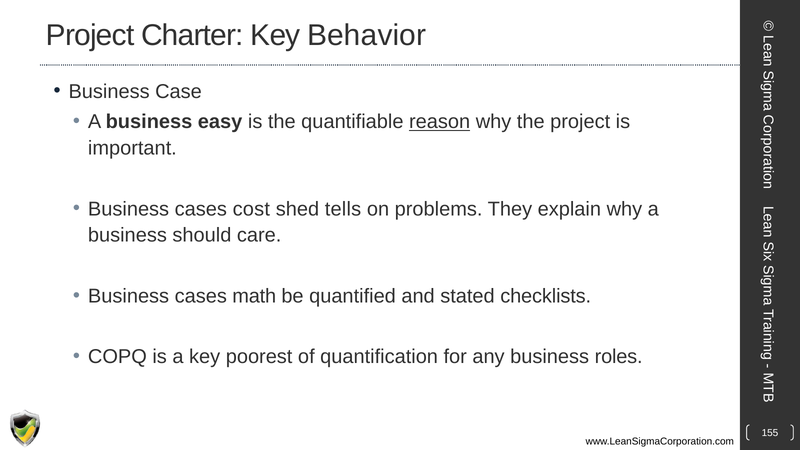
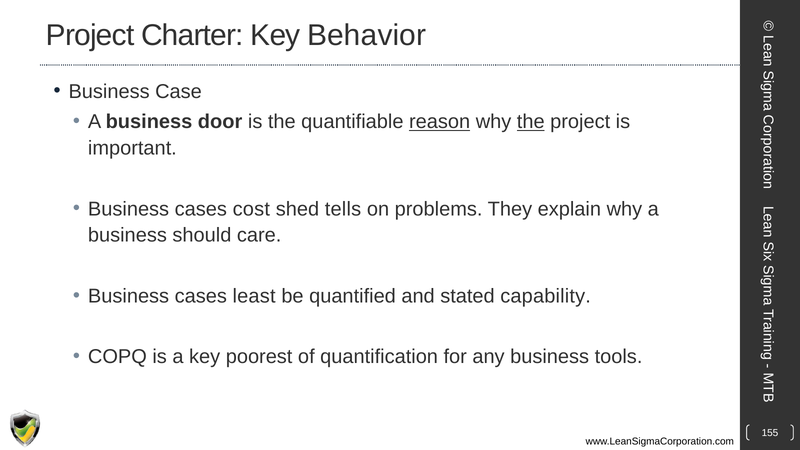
easy: easy -> door (220, 122)
the underline: none -> present (531, 122)
math: math -> least (254, 296)
checklists: checklists -> capability (546, 296)
roles: roles -> tools (619, 357)
